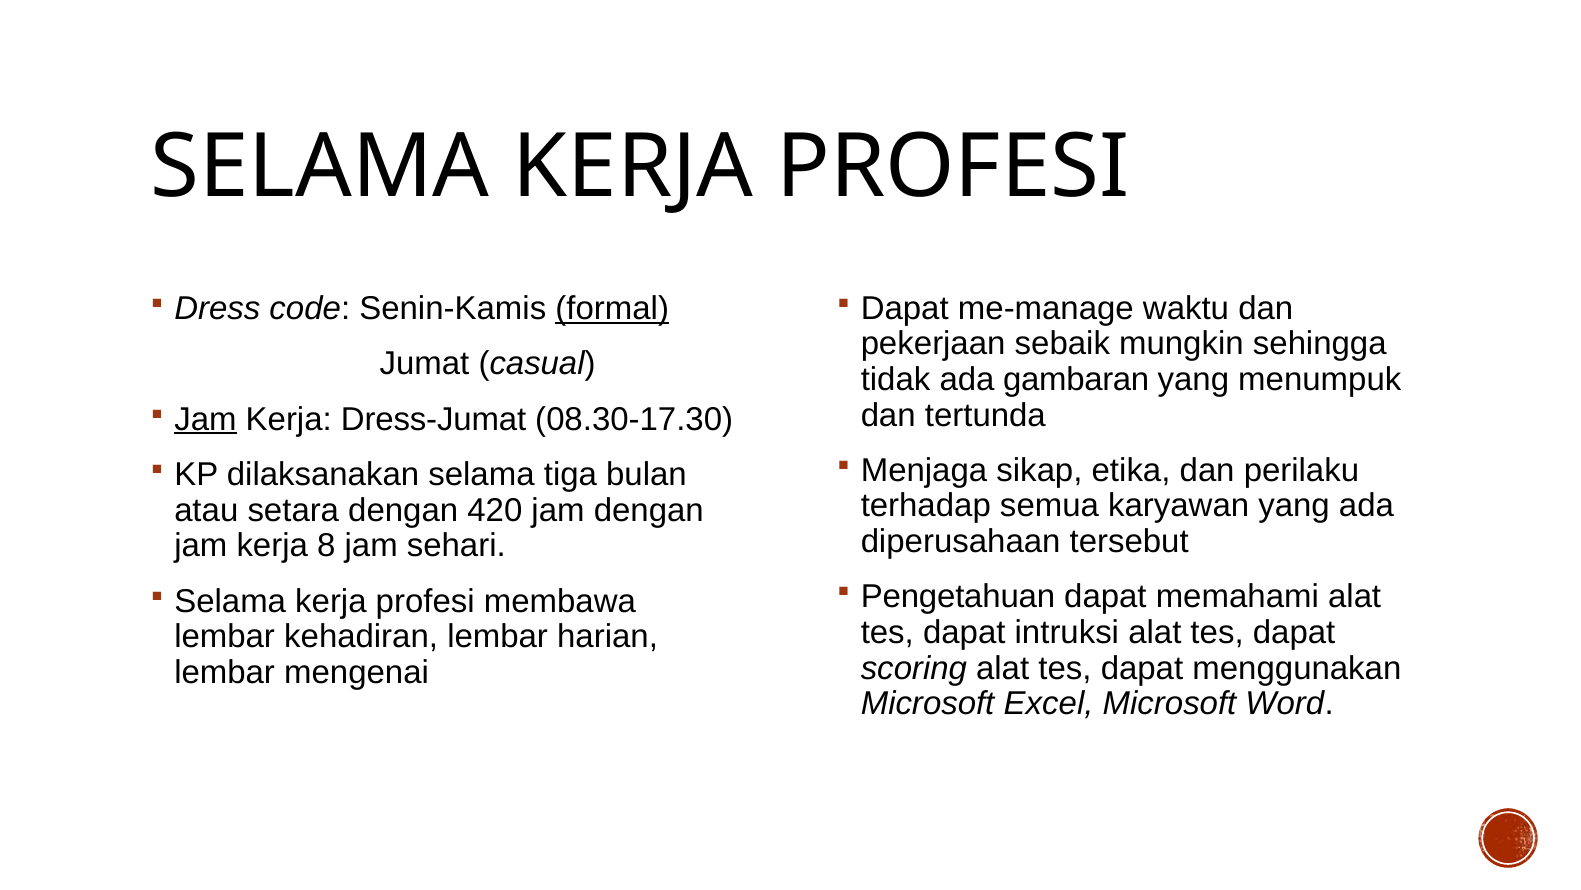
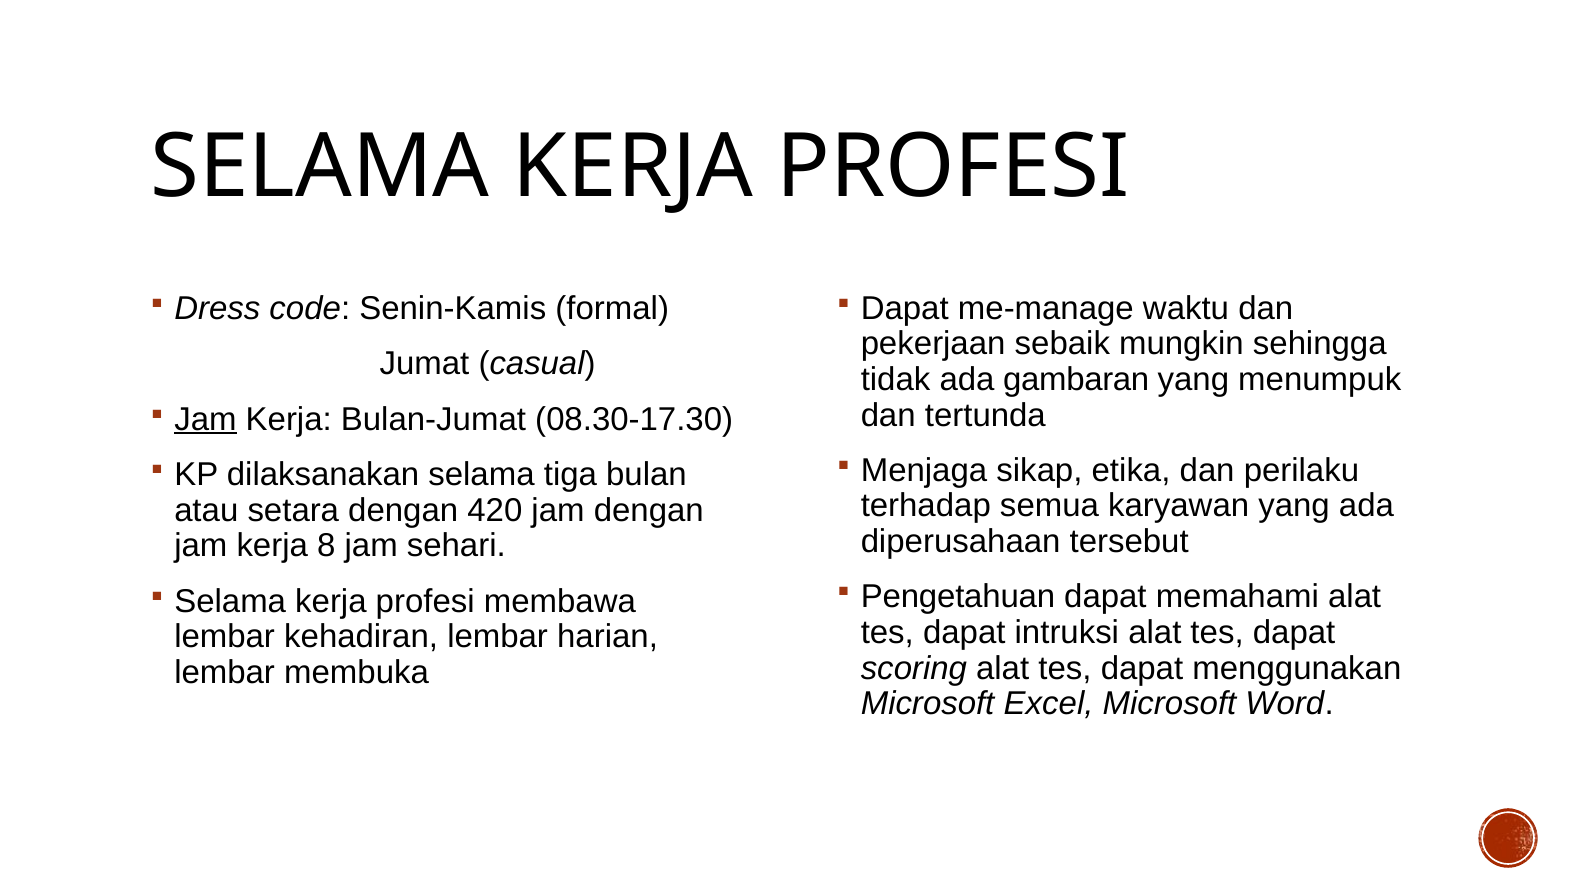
formal underline: present -> none (612, 308)
Dress-Jumat: Dress-Jumat -> Bulan-Jumat (433, 419)
mengenai: mengenai -> membuka (357, 672)
